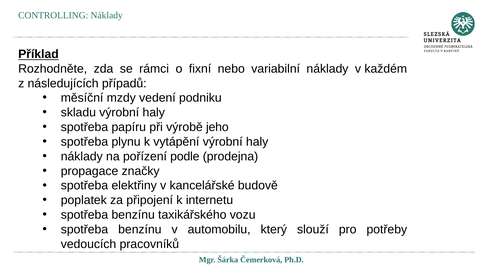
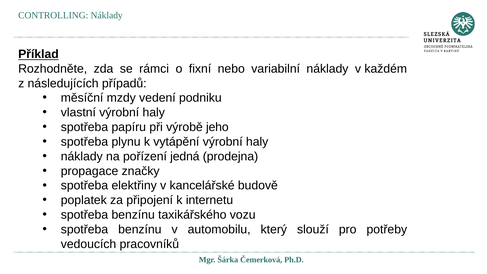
skladu: skladu -> vlastní (78, 113)
podle: podle -> jedná (185, 156)
